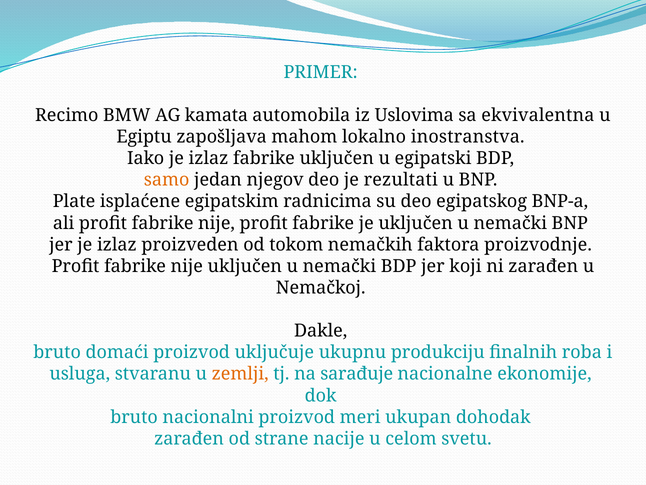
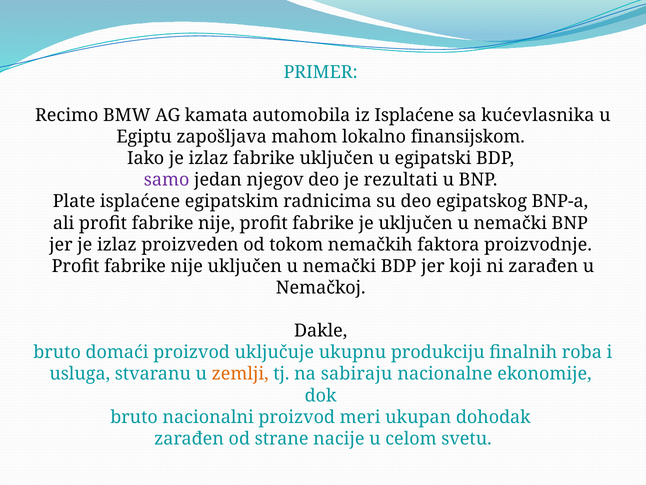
iz Uslovima: Uslovima -> Isplaćene (414, 115)
ekvivalentna: ekvivalentna -> kućevlasnika (538, 115)
inostranstva: inostranstva -> finansijskom (468, 137)
samo colour: orange -> purple (167, 180)
sarađuje: sarađuje -> sabiraju (357, 374)
